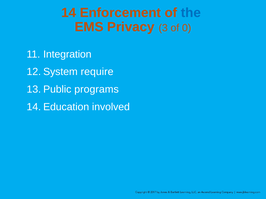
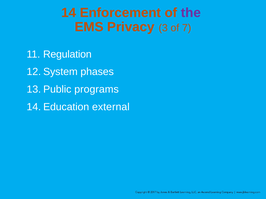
the colour: blue -> purple (191, 13)
0: 0 -> 7 (187, 28)
Integration: Integration -> Regulation (67, 54)
require: require -> phases (97, 72)
involved: involved -> external (111, 107)
